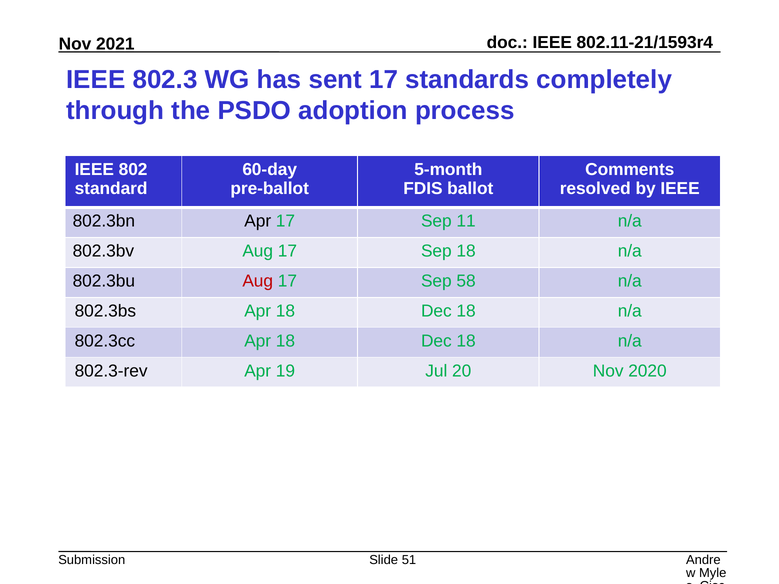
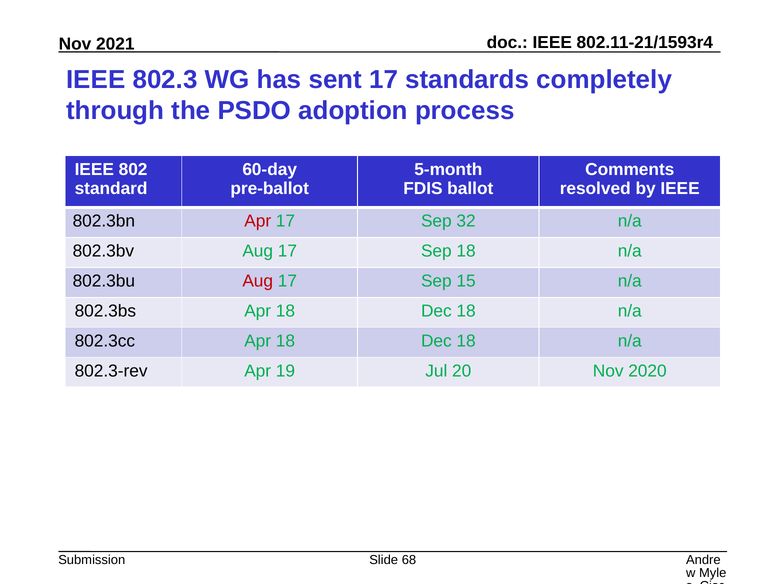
Apr colour: black -> red (258, 221)
11: 11 -> 32 (466, 221)
58: 58 -> 15 (466, 281)
51: 51 -> 68 (409, 560)
